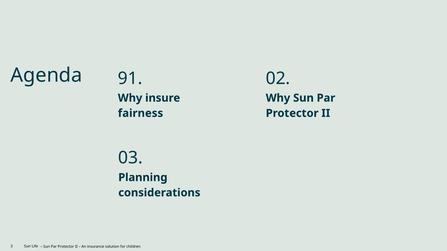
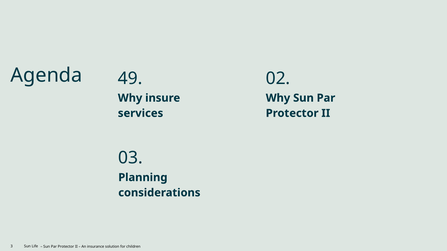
91: 91 -> 49 (130, 79)
fairness: fairness -> services (141, 113)
